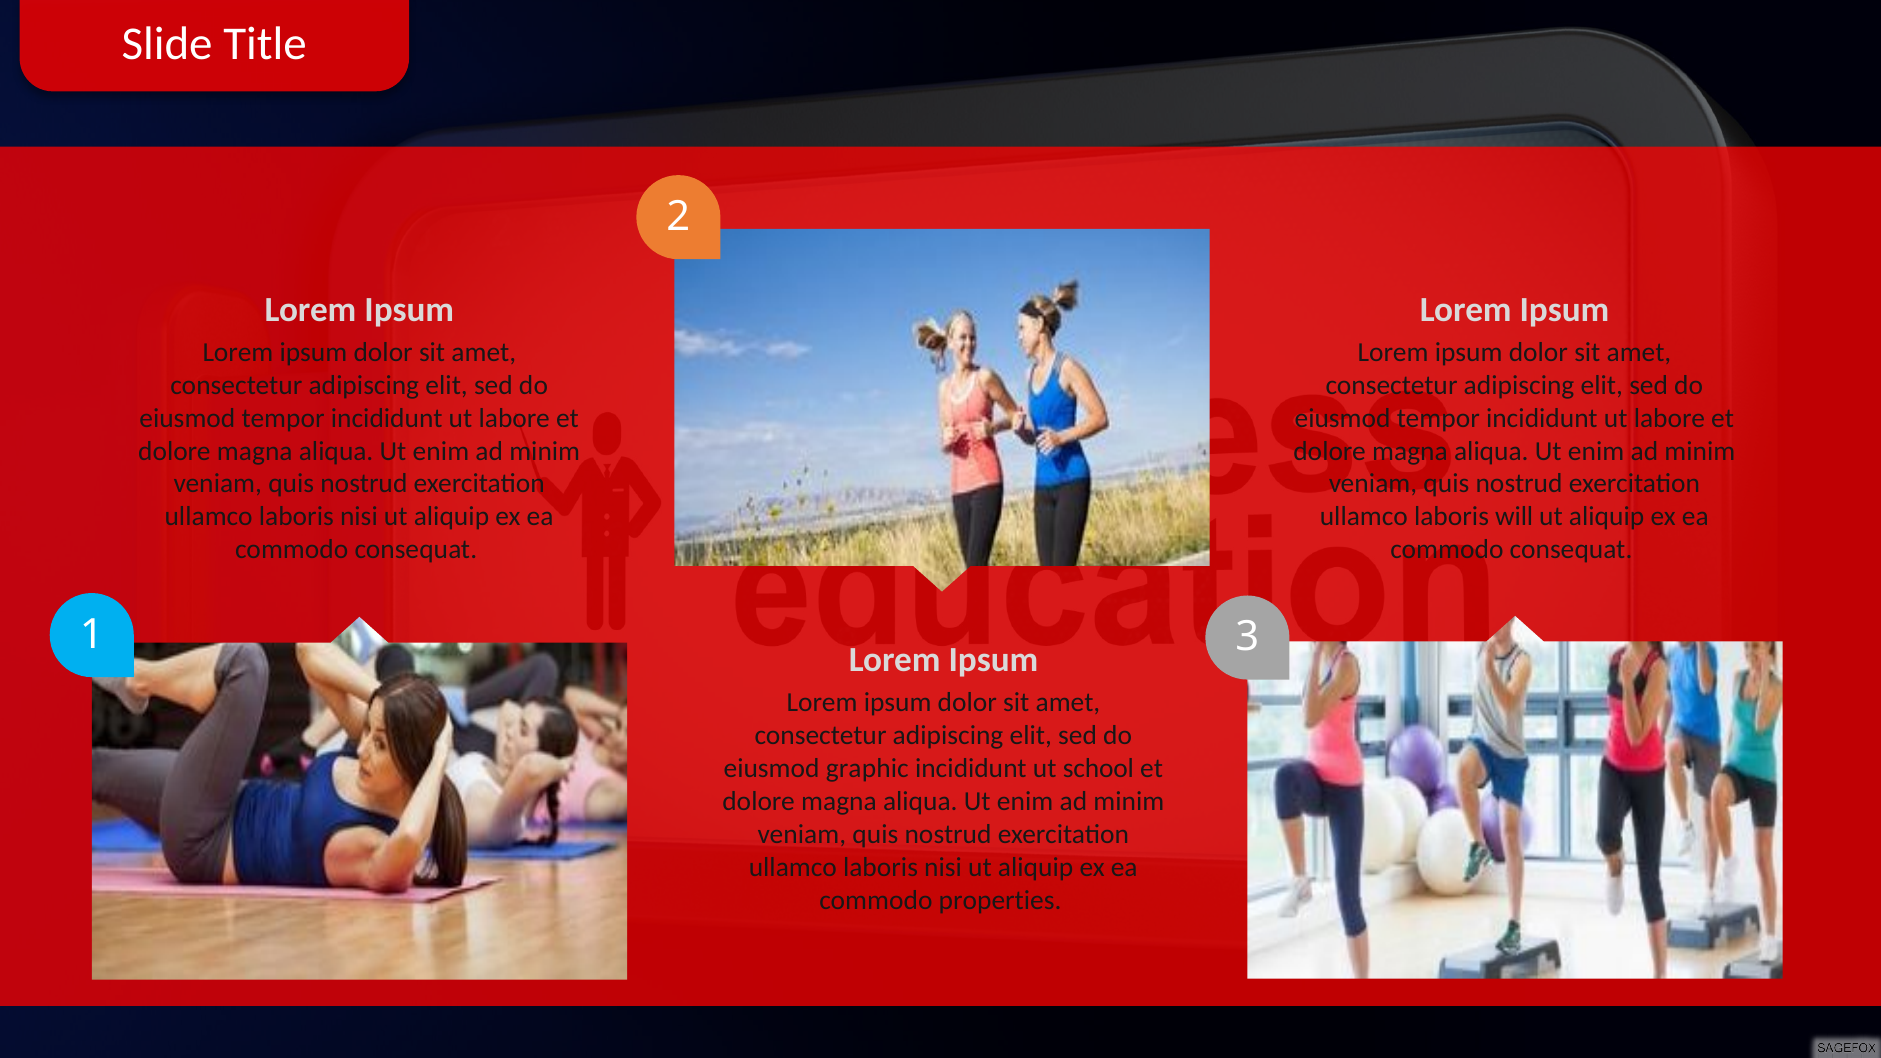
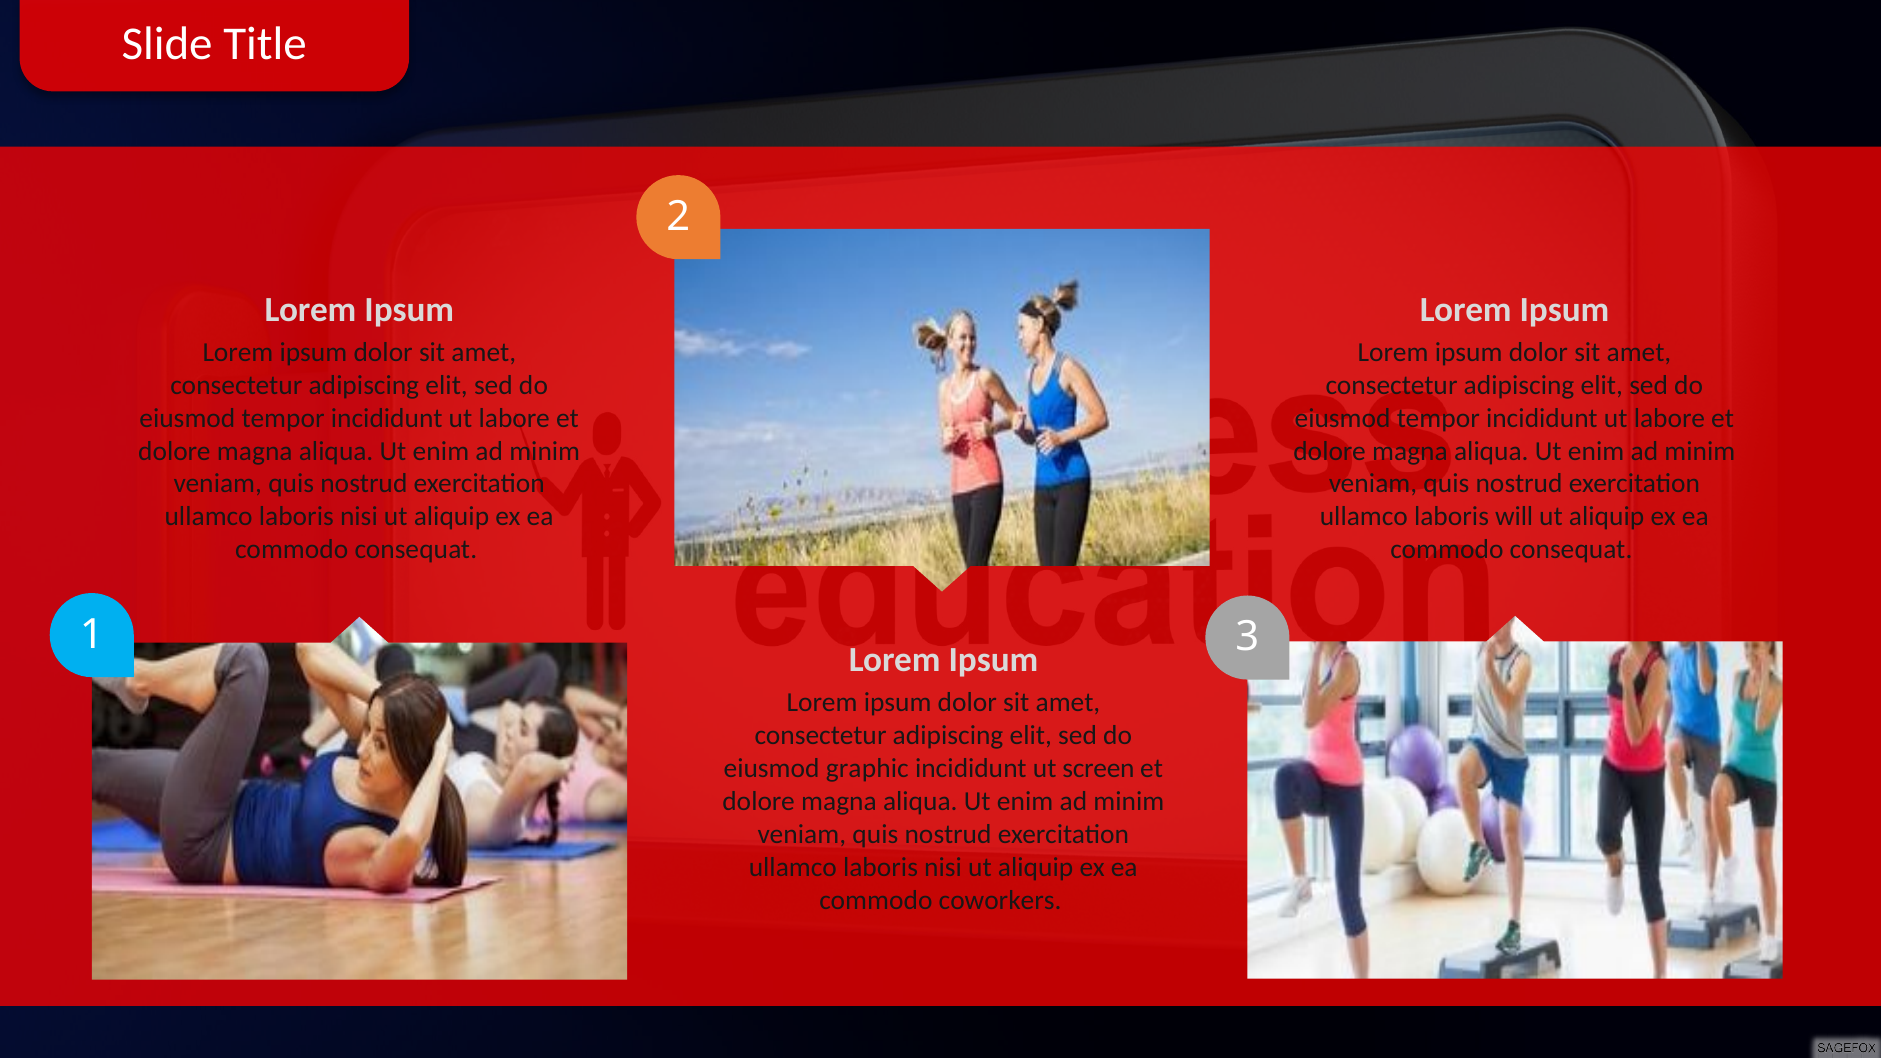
school: school -> screen (1098, 769)
properties: properties -> coworkers (1000, 900)
